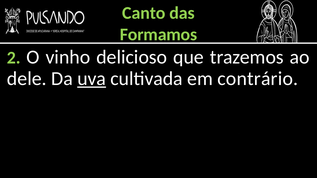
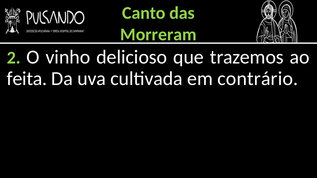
Formamos: Formamos -> Morreram (158, 35)
dele: dele -> feita (27, 79)
uva underline: present -> none (92, 79)
